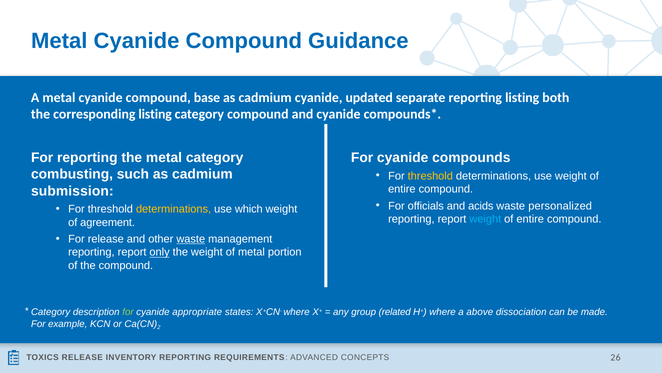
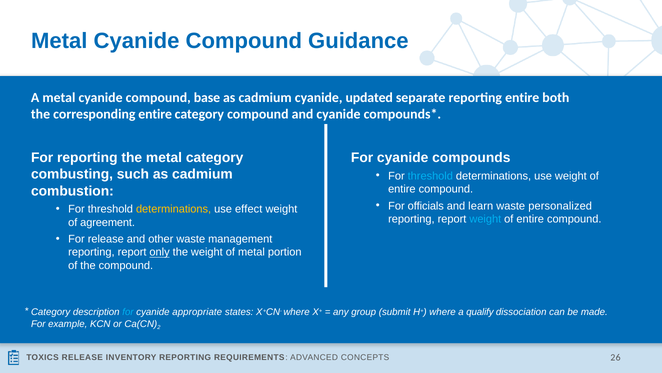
reporting listing: listing -> entire (522, 98)
corresponding listing: listing -> entire (155, 114)
threshold colour: yellow -> light blue (430, 176)
submission: submission -> combustion (72, 191)
acids: acids -> learn (481, 206)
which: which -> effect (249, 209)
waste underline: present -> none (191, 239)
for colour: light green -> light blue (128, 312)
related: related -> submit (395, 312)
above: above -> qualify (480, 312)
